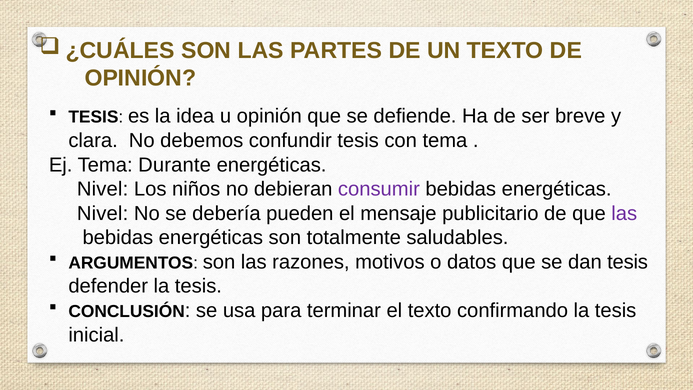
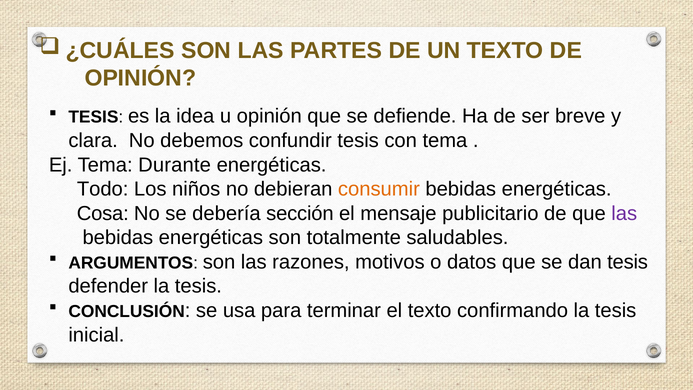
Nivel: Nivel -> Todo (103, 189)
consumir colour: purple -> orange (379, 189)
Nivel: Nivel -> Cosa (103, 213)
pueden: pueden -> sección (300, 213)
